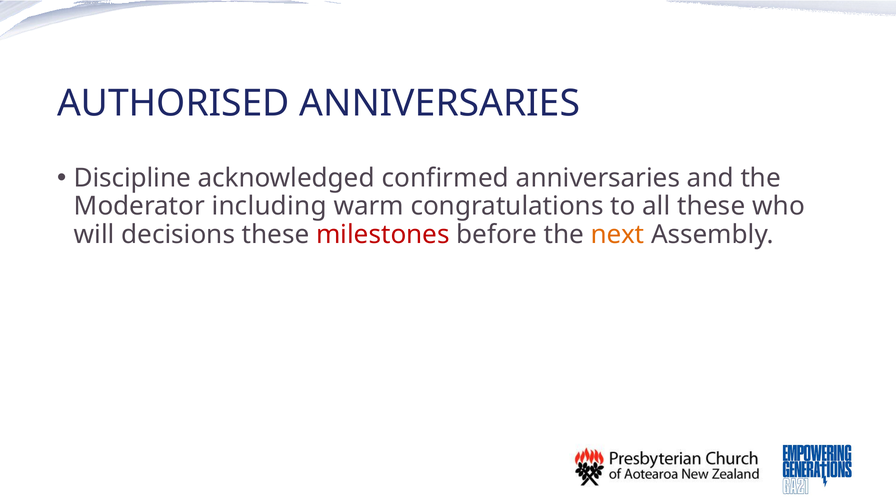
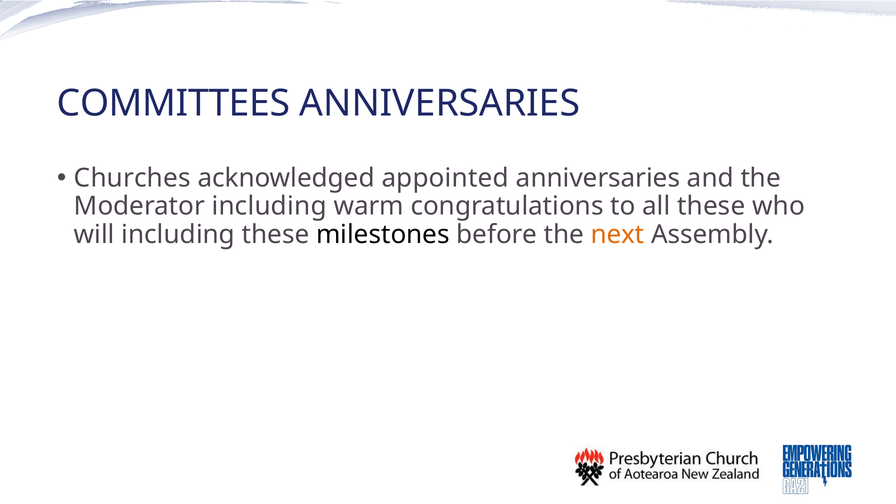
AUTHORISED: AUTHORISED -> COMMITTEES (174, 103)
Discipline: Discipline -> Churches (132, 178)
confirmed: confirmed -> appointed (445, 178)
will decisions: decisions -> including (178, 235)
milestones colour: red -> black (383, 235)
